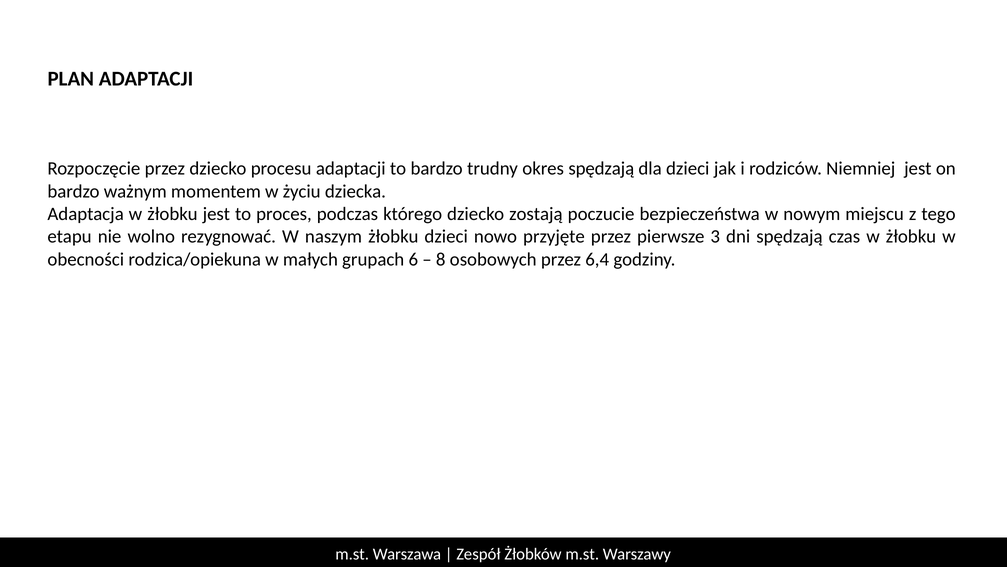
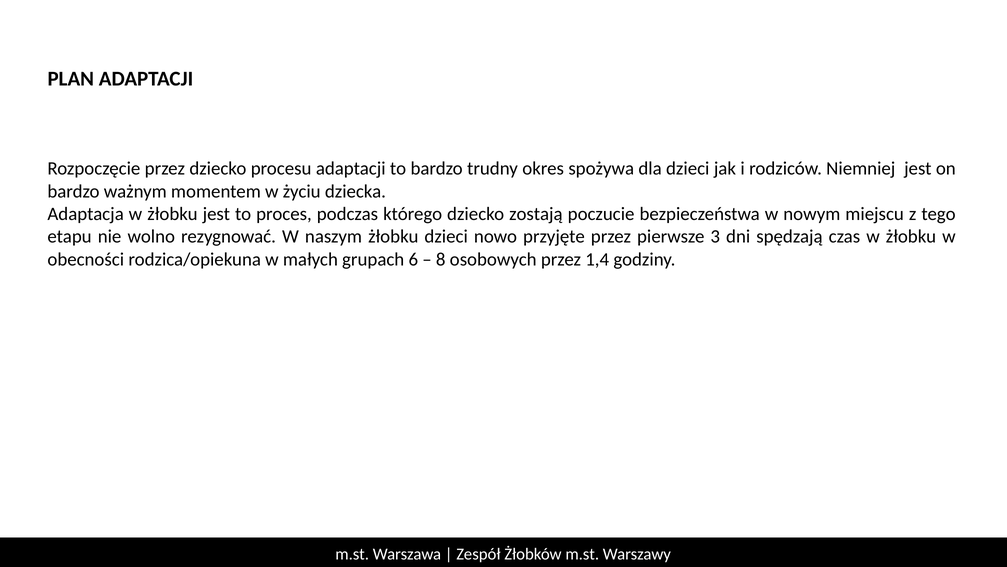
okres spędzają: spędzają -> spożywa (601, 168)
6,4: 6,4 -> 1,4 (597, 259)
